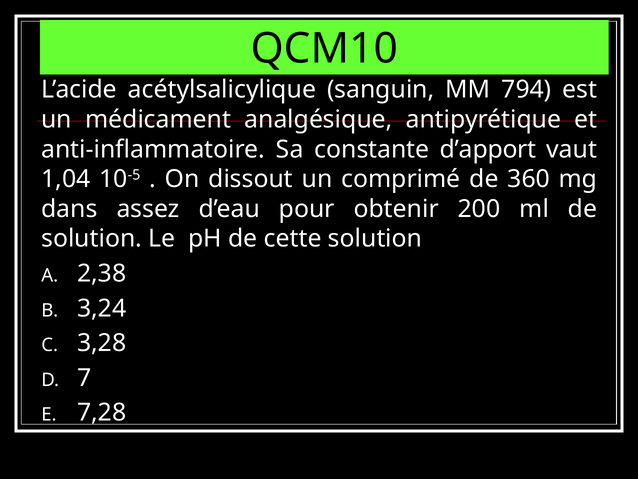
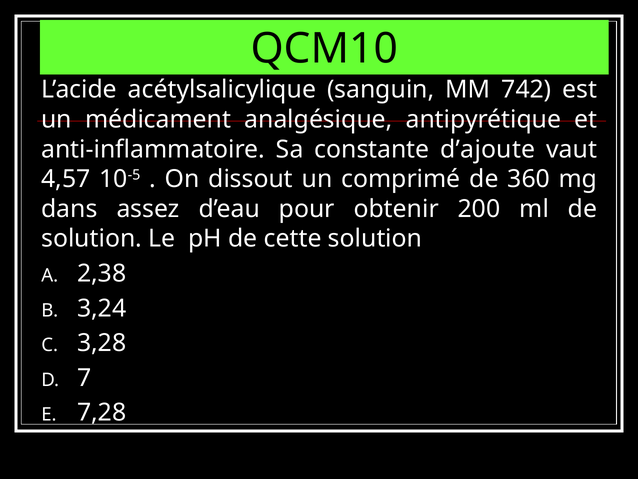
794: 794 -> 742 (526, 90)
d’apport: d’apport -> d’ajoute (488, 149)
1,04: 1,04 -> 4,57 (66, 179)
